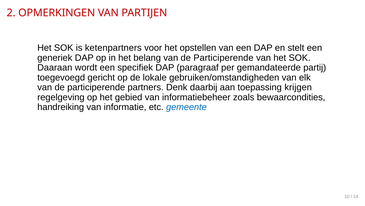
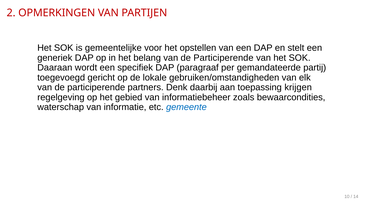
ketenpartners: ketenpartners -> gemeentelijke (113, 48)
handreiking: handreiking -> waterschap (61, 107)
